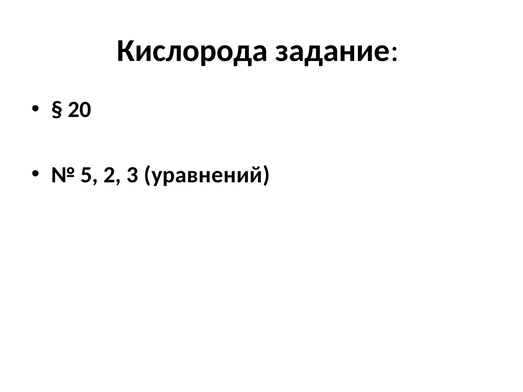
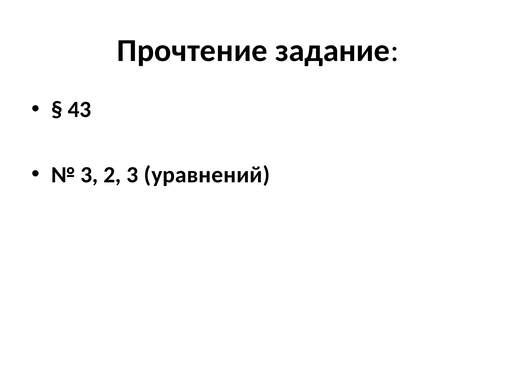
Кислорода: Кислорода -> Прочтение (192, 51)
20: 20 -> 43 (80, 110)
5: 5 -> 3 (89, 175)
